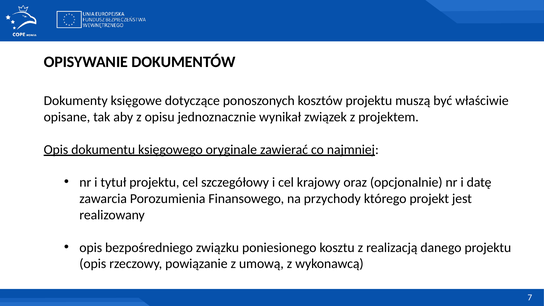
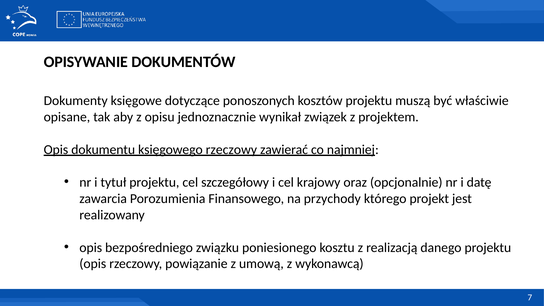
księgowego oryginale: oryginale -> rzeczowy (231, 150)
